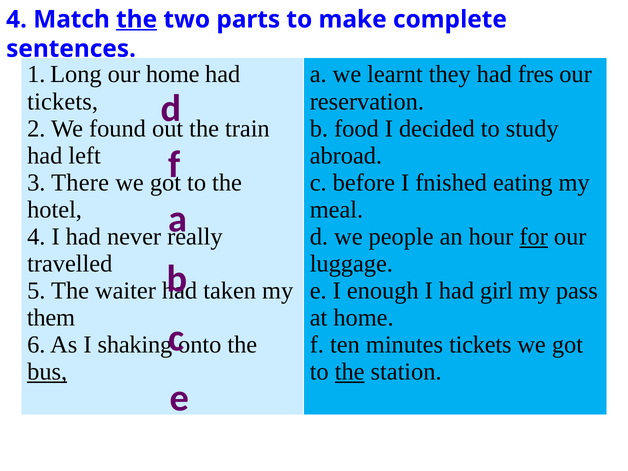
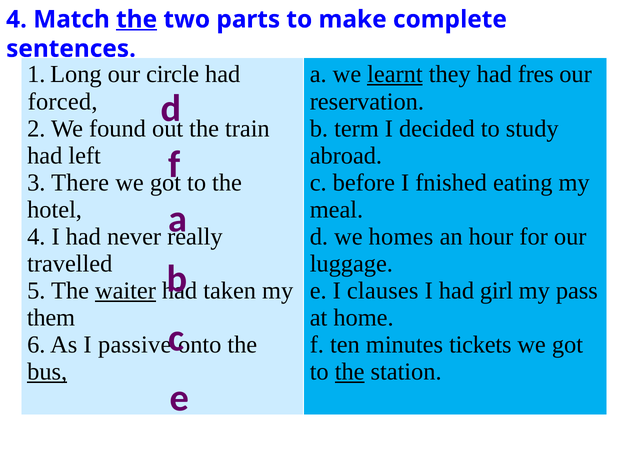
our home: home -> circle (173, 74)
learnt underline: none -> present (395, 74)
tickets: tickets -> forced (63, 101)
food: food -> term (356, 128)
people: people -> homes (401, 237)
for underline: present -> none (534, 237)
waiter underline: none -> present (126, 291)
enough: enough -> clauses (383, 291)
shaking: shaking -> passive (135, 345)
